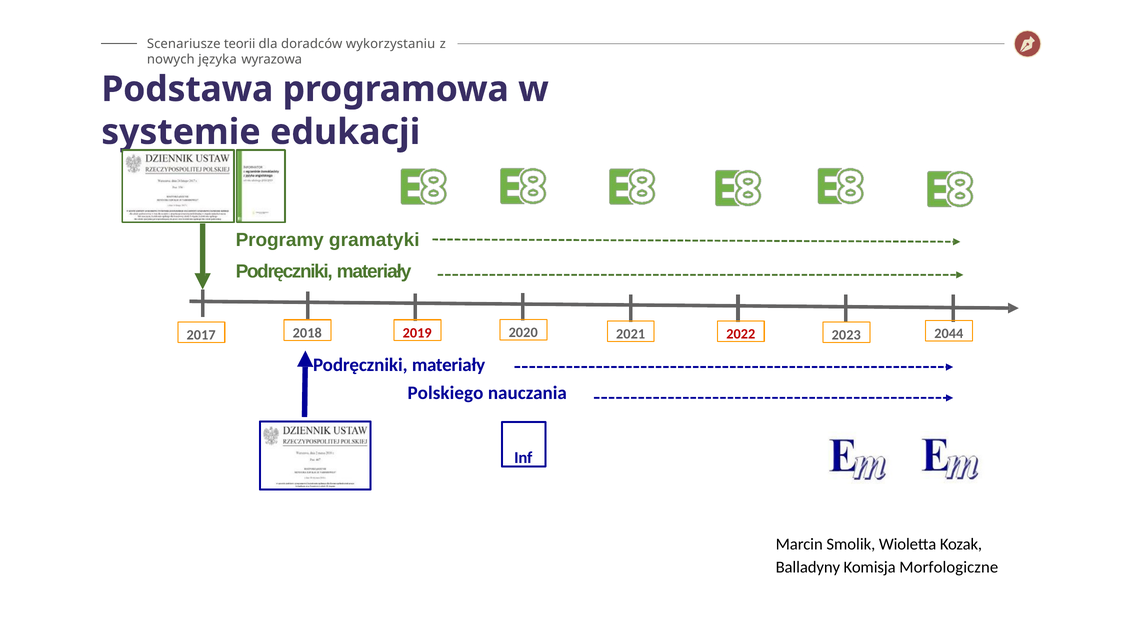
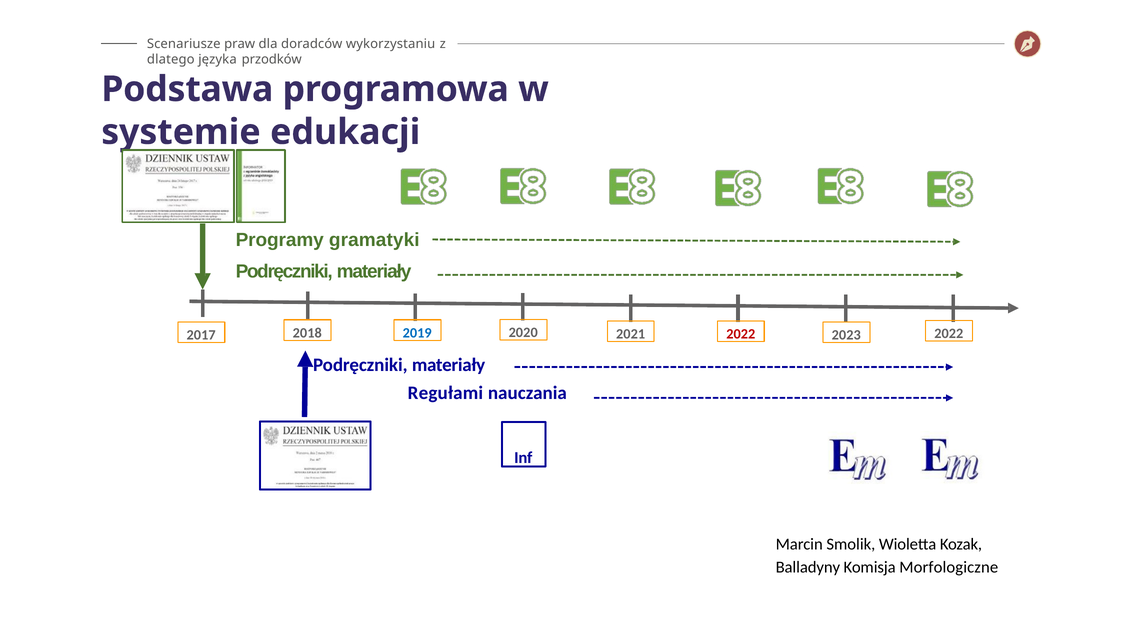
teorii: teorii -> praw (240, 44)
nowych: nowych -> dlatego (171, 60)
wyrazowa: wyrazowa -> przodków (272, 60)
2019 colour: red -> blue (417, 333)
2023 2044: 2044 -> 2022 (949, 333)
Polskiego: Polskiego -> Regułami (445, 393)
